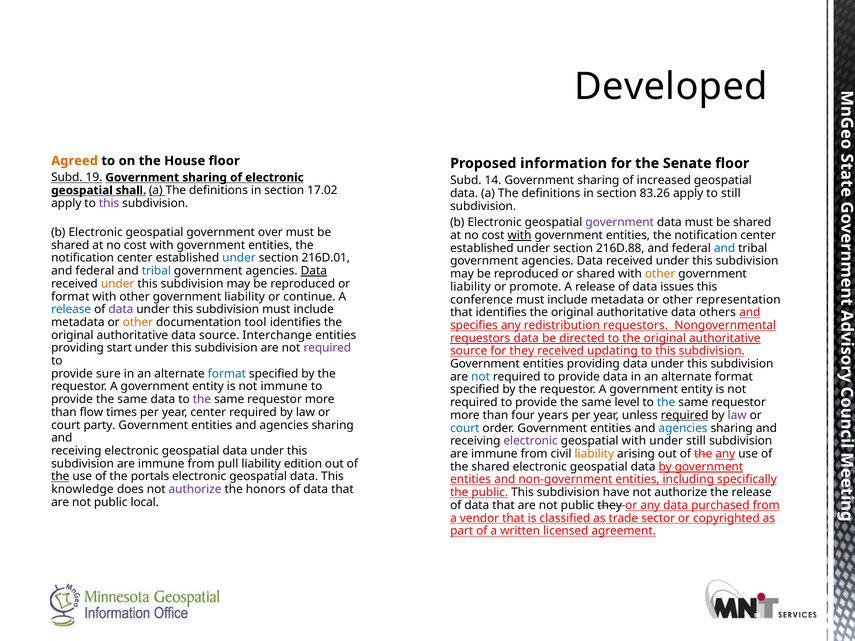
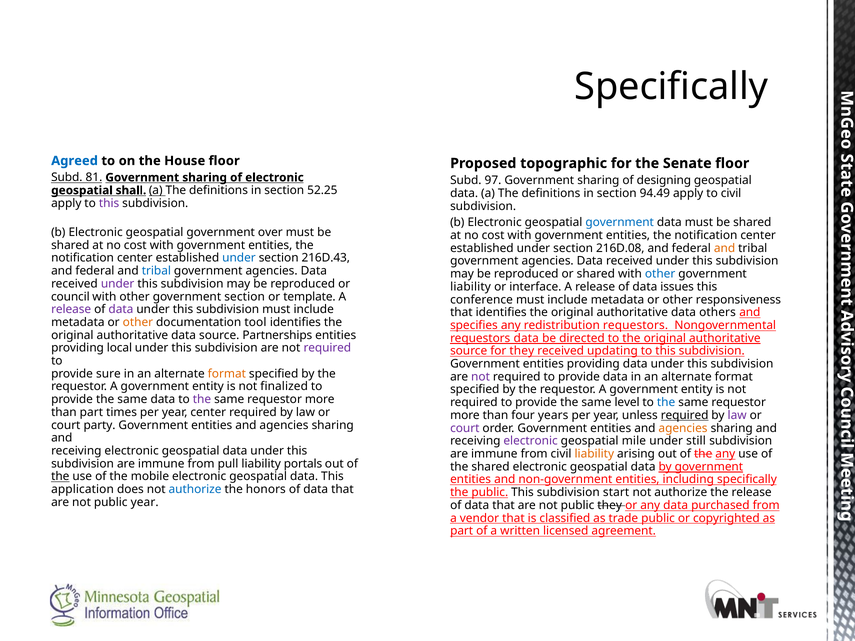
Developed: Developed -> Specifically (671, 87)
Agreed colour: orange -> blue (75, 161)
information: information -> topographic (564, 163)
19: 19 -> 81 (94, 178)
14: 14 -> 97 (493, 181)
increased: increased -> designing (664, 181)
17.02: 17.02 -> 52.25 (322, 190)
83.26: 83.26 -> 94.49 (655, 193)
to still: still -> civil (731, 193)
government colour: purple -> blue (620, 223)
with underline: present -> none (519, 235)
216D.88: 216D.88 -> 216D.08 (620, 248)
and colour: blue -> orange (725, 248)
216D.01: 216D.01 -> 216D.43 (326, 258)
Data underline: present -> none (314, 271)
other colour: orange -> blue (660, 274)
under colour: orange -> purple (118, 284)
promote: promote -> interface (535, 287)
format: format -> council (70, 297)
liability: liability -> section (245, 297)
continue: continue -> template (309, 297)
representation: representation -> responsiveness (738, 300)
release colour: blue -> purple (71, 310)
Interchange: Interchange -> Partnerships (277, 335)
start: start -> local (119, 348)
format colour: blue -> orange (227, 374)
not colour: blue -> purple (481, 377)
not immune: immune -> finalized (284, 387)
than flow: flow -> part (91, 412)
court colour: blue -> purple (465, 428)
agencies colour: blue -> orange (683, 428)
geospatial with: with -> mile (634, 441)
edition: edition -> portals (303, 464)
portals: portals -> mobile (150, 477)
knowledge: knowledge -> application (83, 490)
authorize colour: purple -> blue (195, 490)
have: have -> start (616, 493)
public local: local -> year (145, 502)
trade sector: sector -> public (658, 518)
